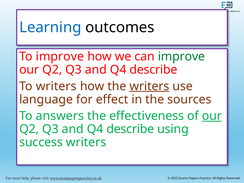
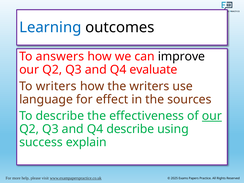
To improve: improve -> answers (60, 56)
improve colour: green -> black (181, 56)
describe: describe -> evaluate (153, 70)
writers underline: present -> none (149, 86)
To answers: answers -> describe (60, 116)
success writers: writers -> explain (86, 142)
